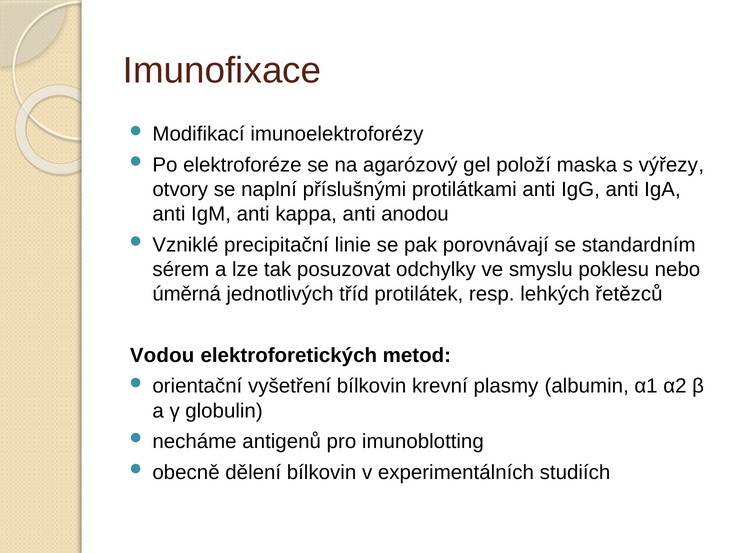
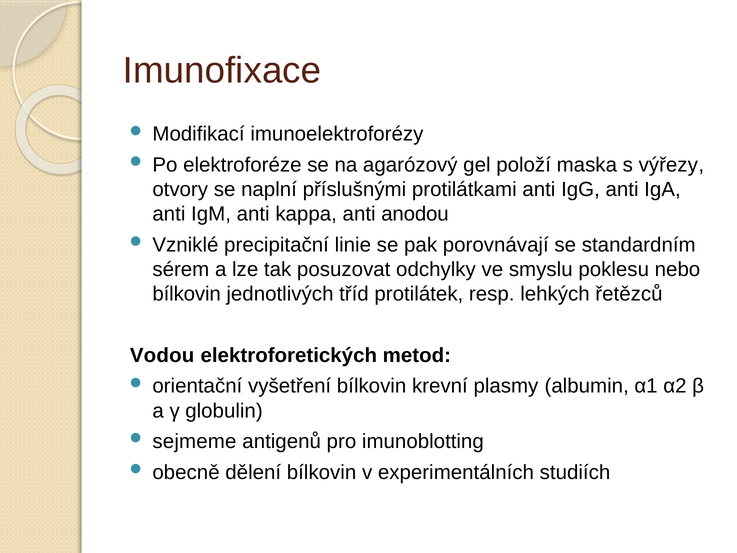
úměrná: úměrná -> bílkovin (187, 294)
necháme: necháme -> sejmeme (194, 441)
